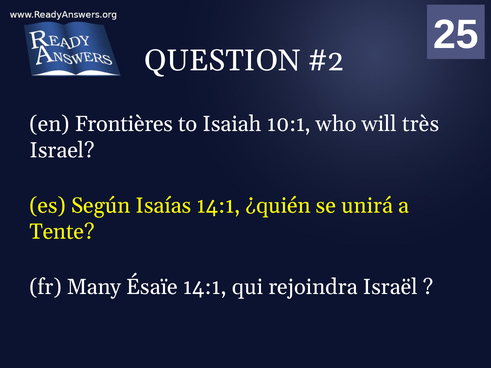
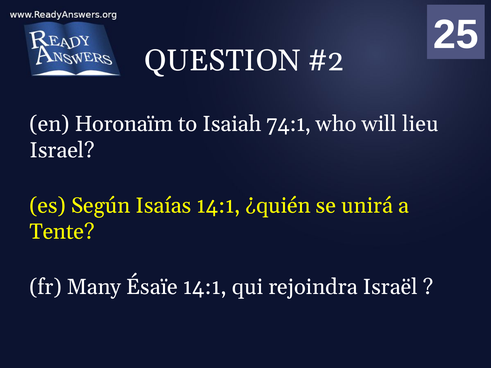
Frontières: Frontières -> Horonaïm (124, 124)
10:1: 10:1 -> 74:1 (289, 124)
très: très -> lieu (421, 124)
